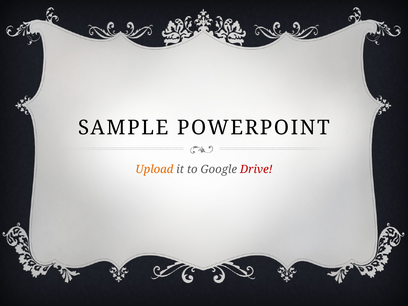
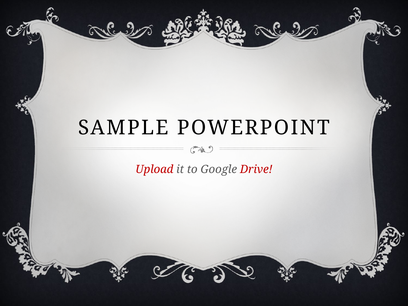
Upload colour: orange -> red (154, 169)
